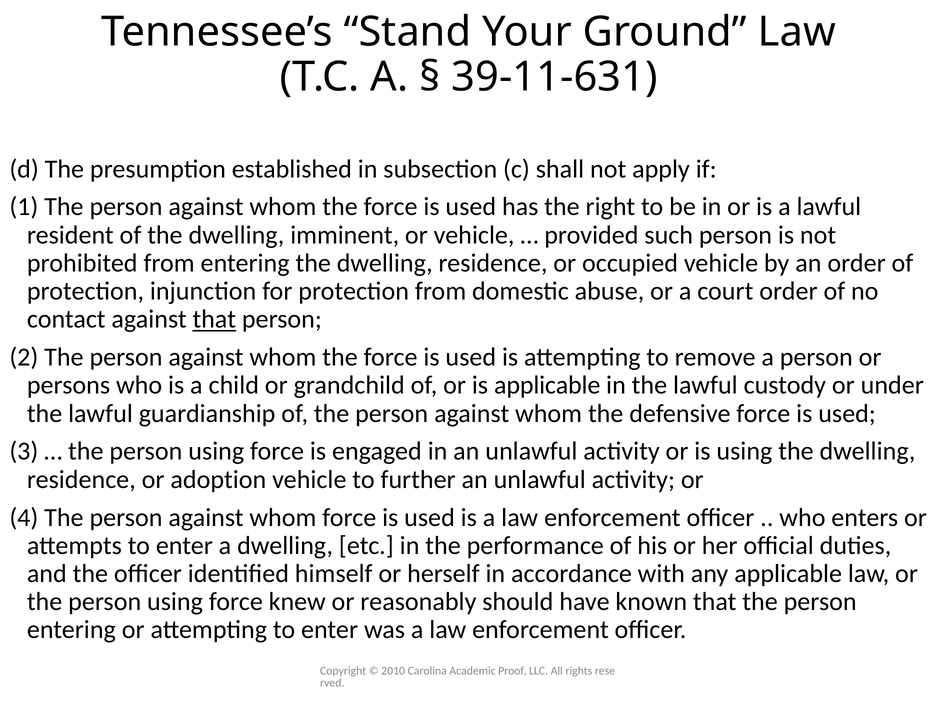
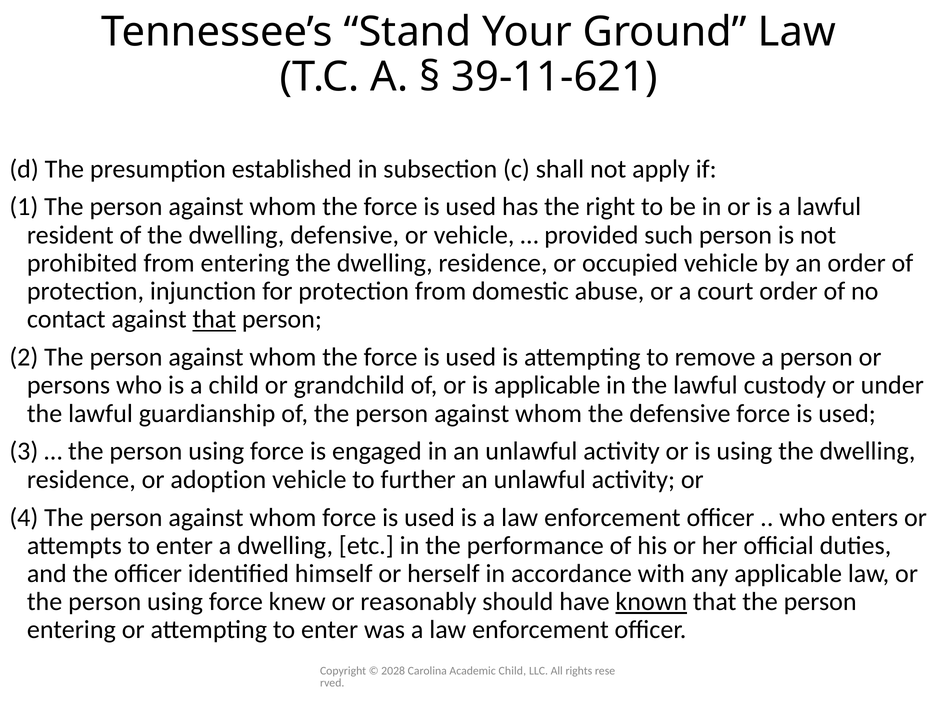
39-11-631: 39-11-631 -> 39-11-621 (555, 77)
dwelling imminent: imminent -> defensive (345, 235)
known underline: none -> present (651, 602)
2010: 2010 -> 2028 (393, 672)
Academic Proof: Proof -> Child (512, 672)
